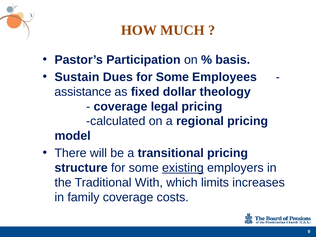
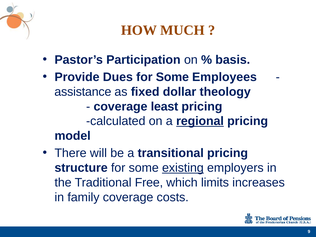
Sustain: Sustain -> Provide (77, 77)
legal: legal -> least (165, 106)
regional underline: none -> present (200, 121)
With: With -> Free (149, 182)
